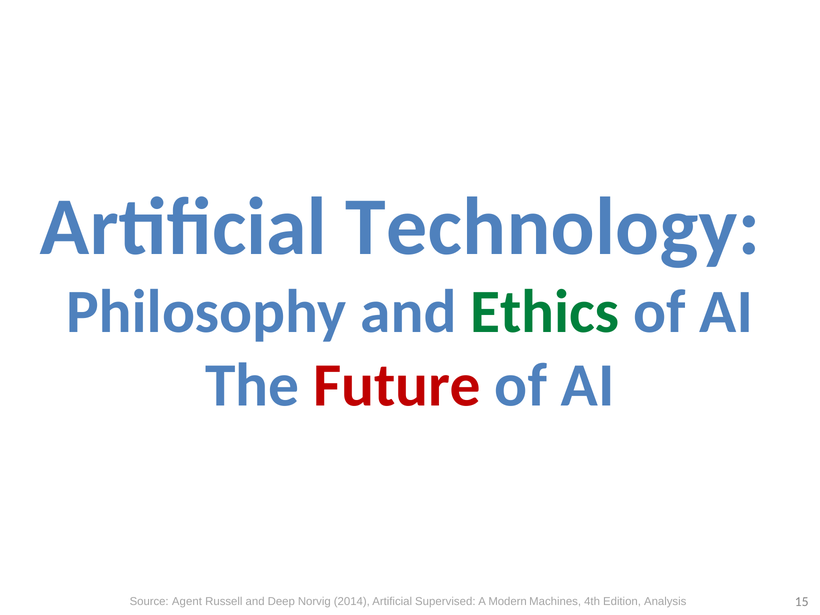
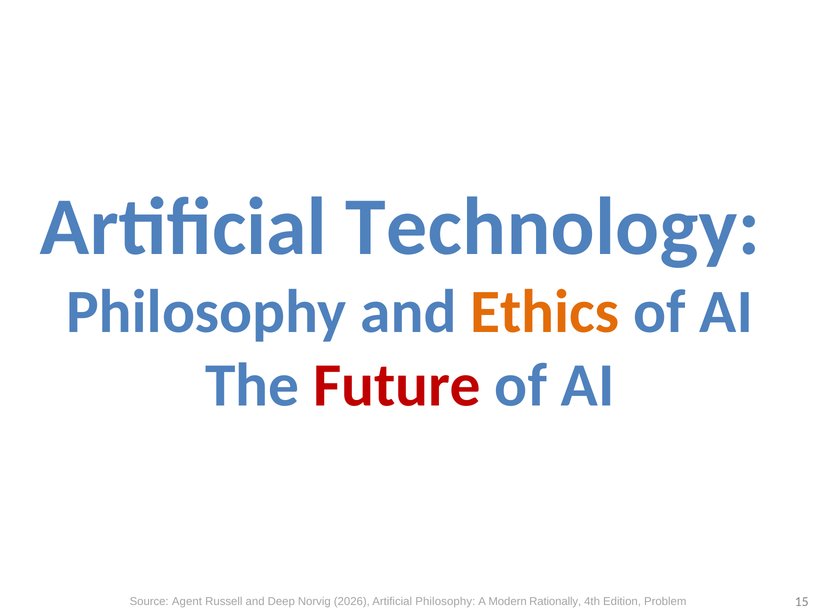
Ethics colour: green -> orange (545, 312)
2014: 2014 -> 2026 (352, 602)
Artificial Supervised: Supervised -> Philosophy (445, 602)
Machines: Machines -> Rationally (555, 602)
Analysis: Analysis -> Problem (665, 602)
